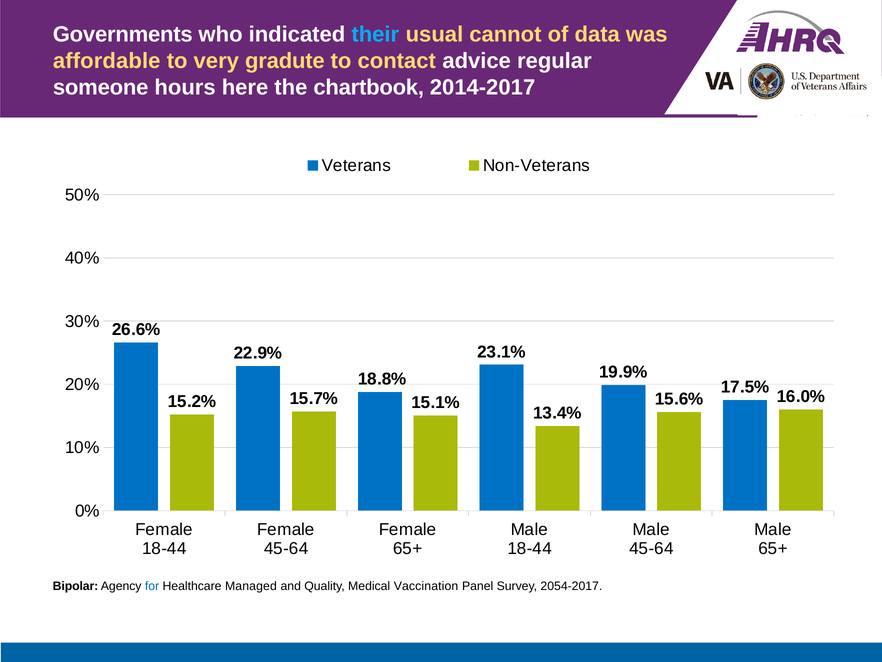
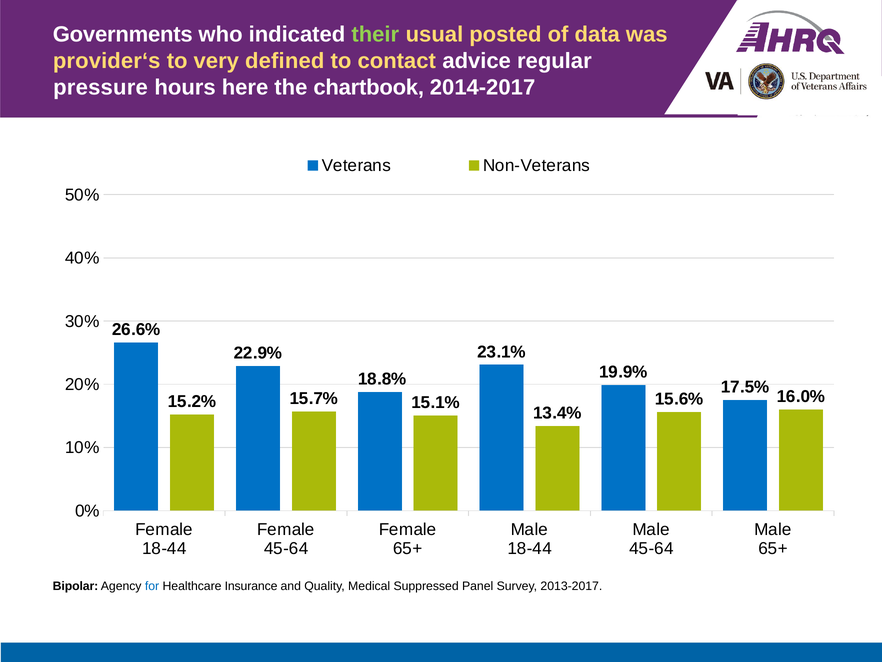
their colour: light blue -> light green (375, 34)
cannot: cannot -> posted (505, 34)
affordable: affordable -> providerʻs (107, 61)
gradute: gradute -> defined (285, 61)
someone: someone -> pressure (101, 87)
Managed: Managed -> Insurance (251, 586)
Vaccination: Vaccination -> Suppressed (426, 586)
2054-2017: 2054-2017 -> 2013-2017 (571, 586)
